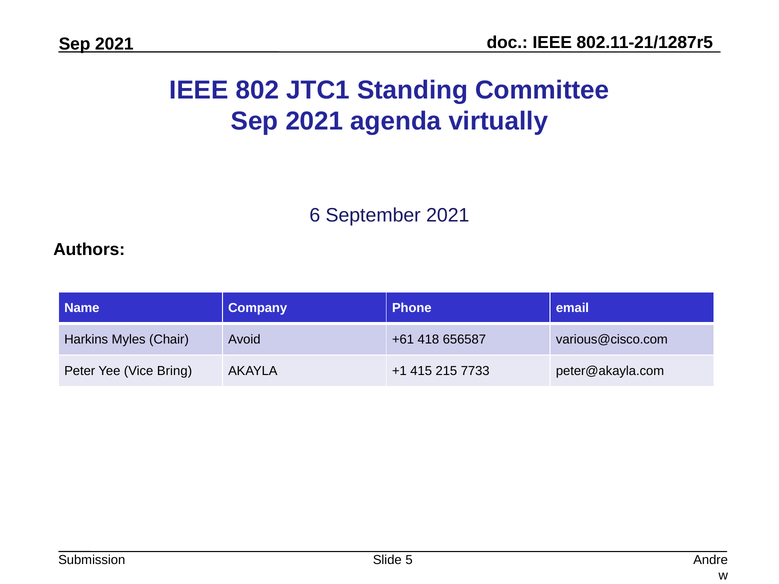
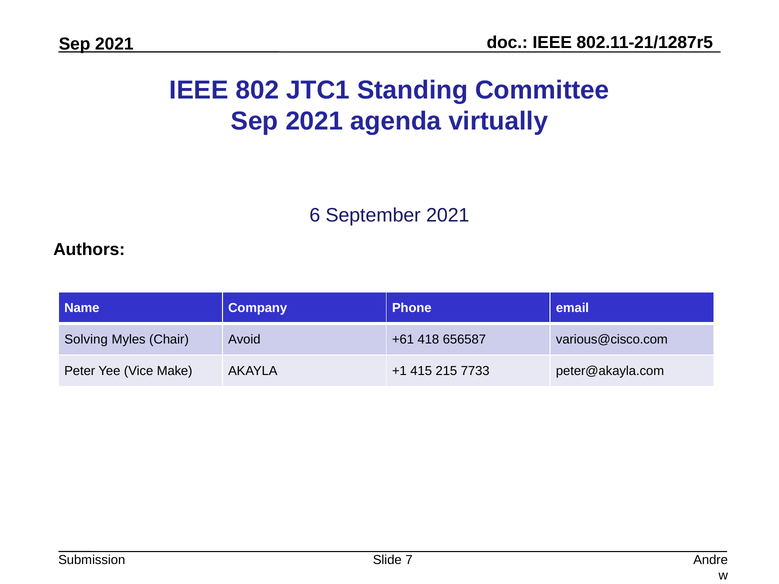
Harkins: Harkins -> Solving (86, 340)
Bring: Bring -> Make (175, 371)
5: 5 -> 7 (409, 560)
